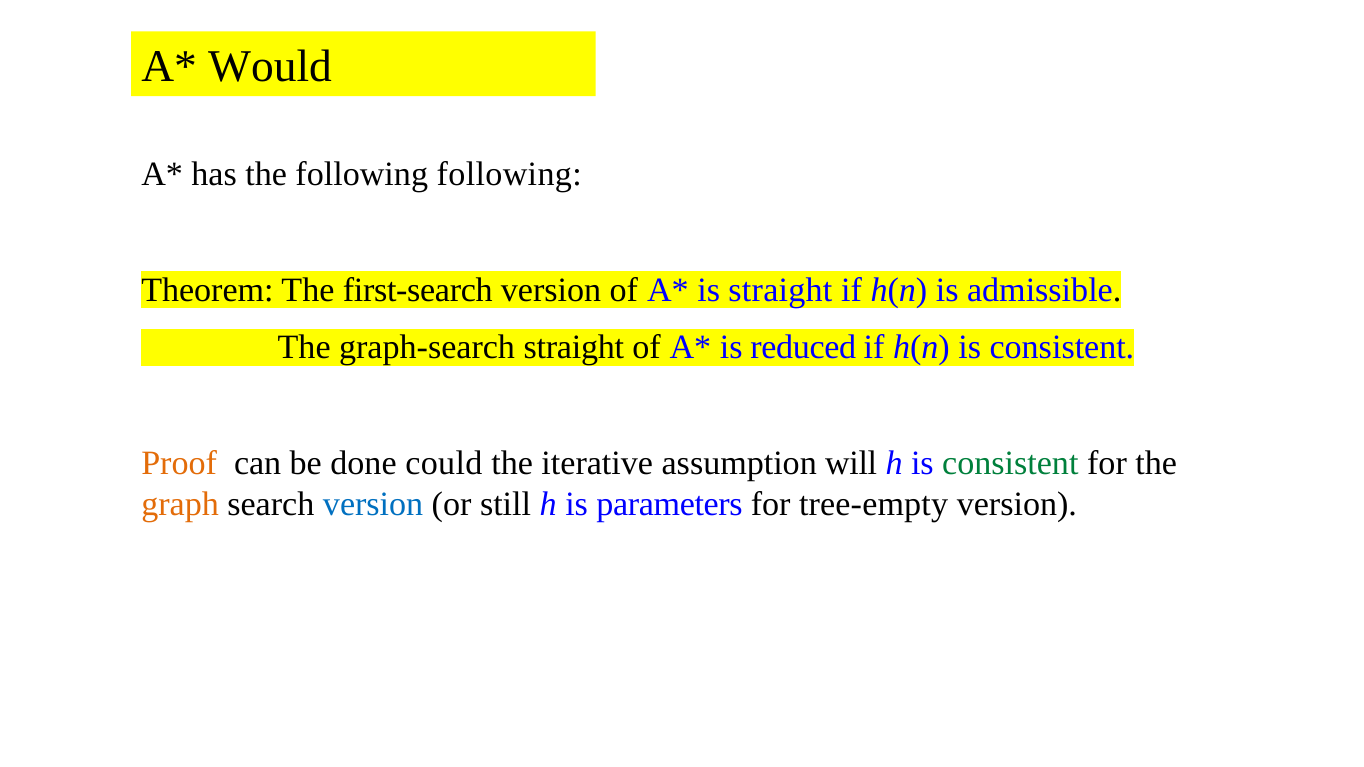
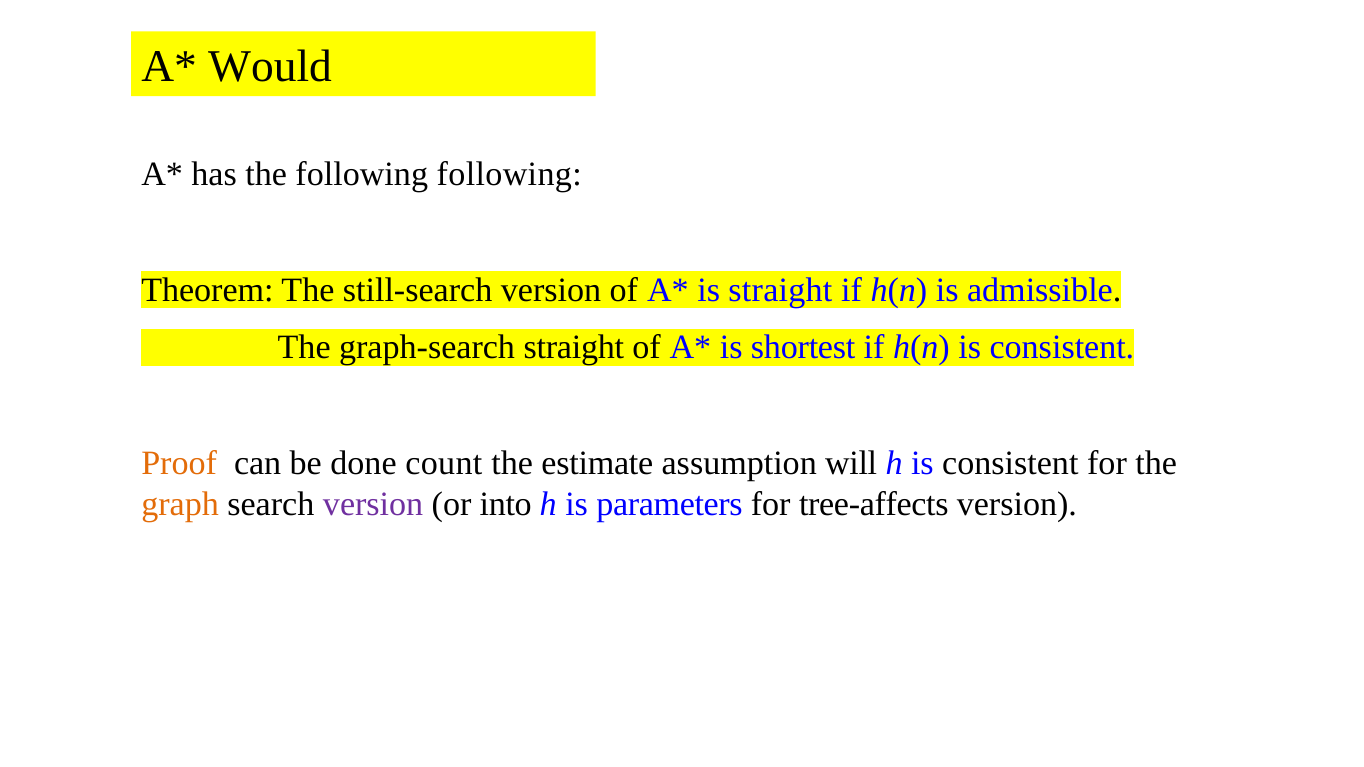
first-search: first-search -> still-search (418, 290)
reduced: reduced -> shortest (803, 348)
could: could -> count (444, 464)
iterative: iterative -> estimate (597, 464)
consistent colour: green -> black (1010, 464)
version colour: blue -> purple (373, 505)
still: still -> into (506, 505)
tree-empty: tree-empty -> tree-affects (874, 505)
